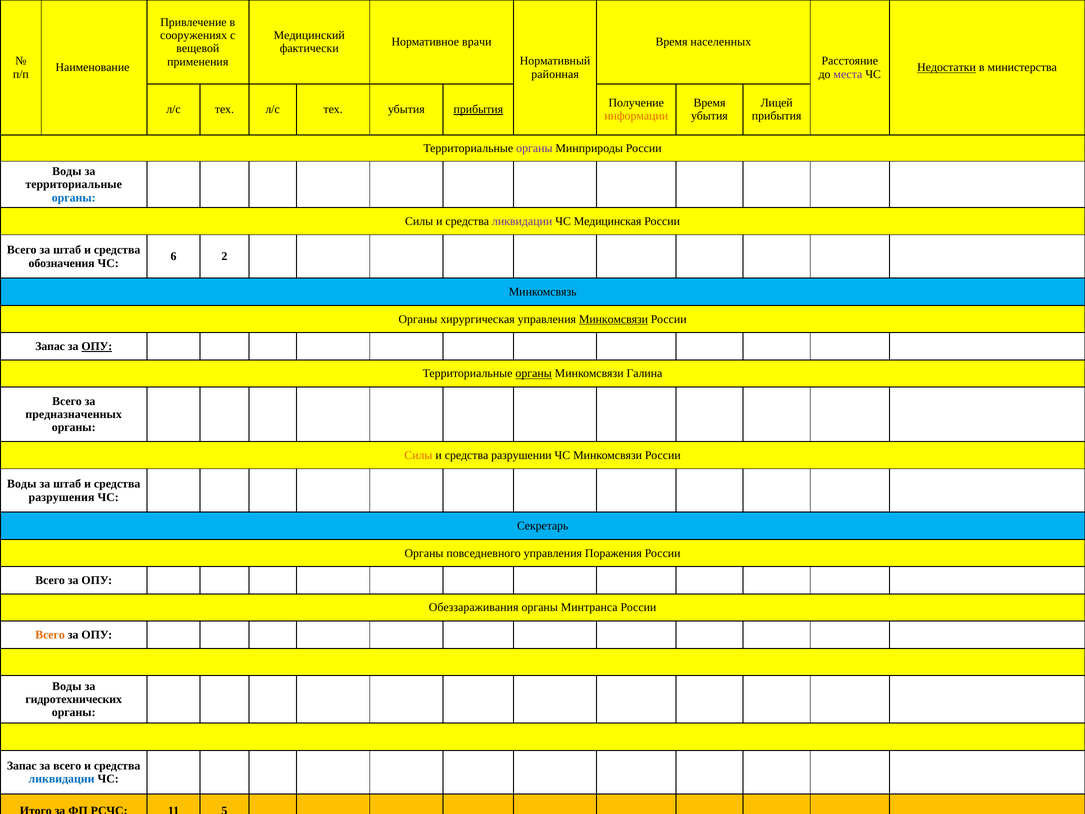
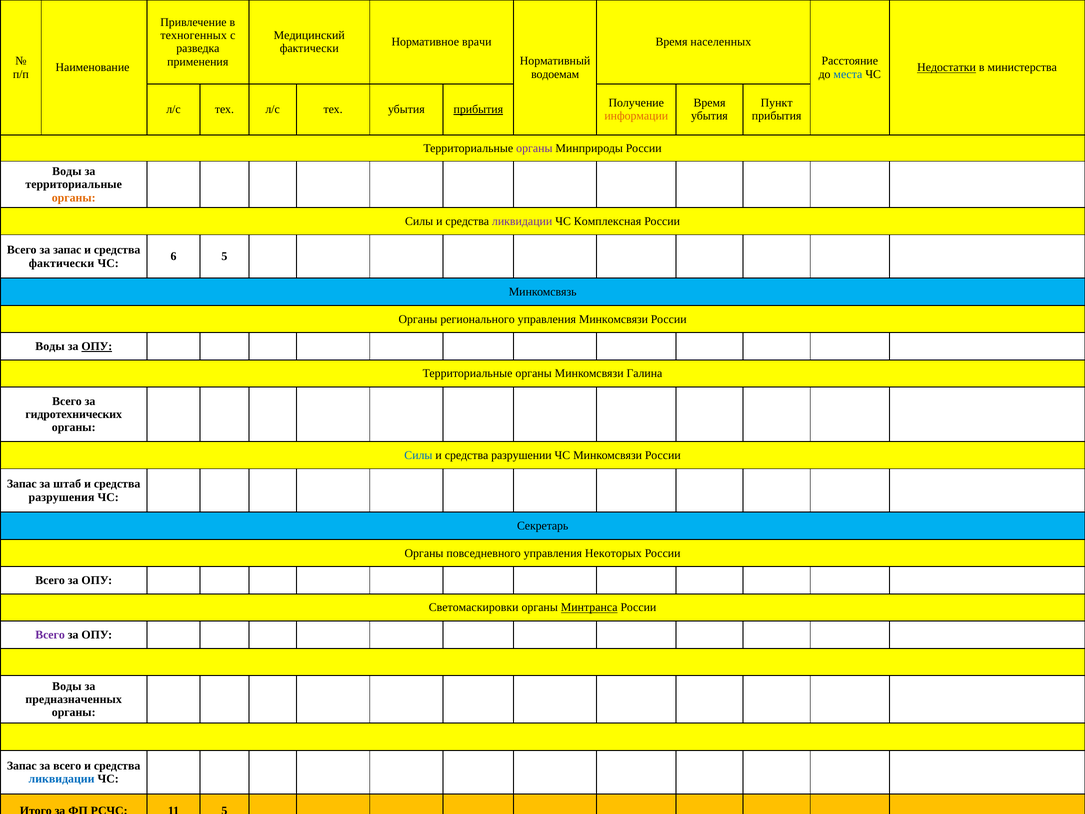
сооружениях: сооружениях -> техногенных (194, 35)
вещевой: вещевой -> разведка (198, 49)
районная: районная -> водоемам (555, 74)
места colour: purple -> blue (848, 74)
Лицей: Лицей -> Пункт (777, 103)
органы colour: blue -> orange (74, 198)
Медицинская: Медицинская -> Комплексная (608, 221)
Всего за штаб: штаб -> запас (67, 250)
6 2: 2 -> 5 (224, 256)
обозначения: обозначения -> фактически (62, 263)
хирургическая: хирургическая -> регионального (478, 319)
Минкомсвязи underline: present -> none (613, 319)
Запас: Запас -> Воды (50, 346)
органы underline: present -> none (534, 373)
предназначенных: предназначенных -> гидротехнических (74, 414)
Силы colour: orange -> blue (418, 455)
Воды: Воды -> Запас (22, 484)
Поражения: Поражения -> Некоторых (613, 553)
Обеззараживания: Обеззараживания -> Светомаскировки (474, 607)
Минтранса underline: none -> present (589, 607)
Всего colour: orange -> purple (50, 635)
гидротехнических: гидротехнических -> предназначенных (74, 699)
